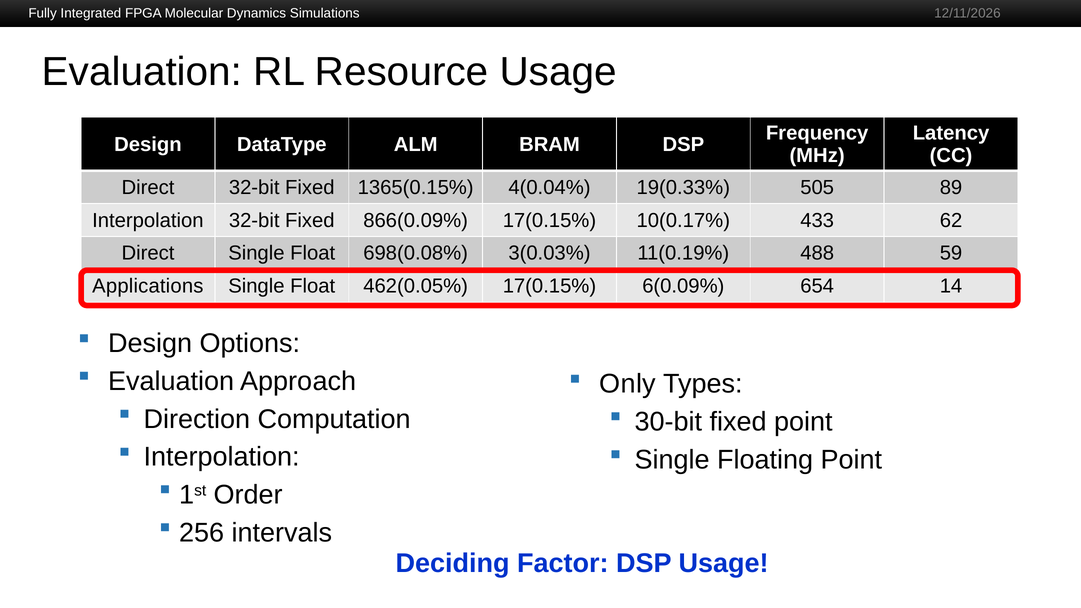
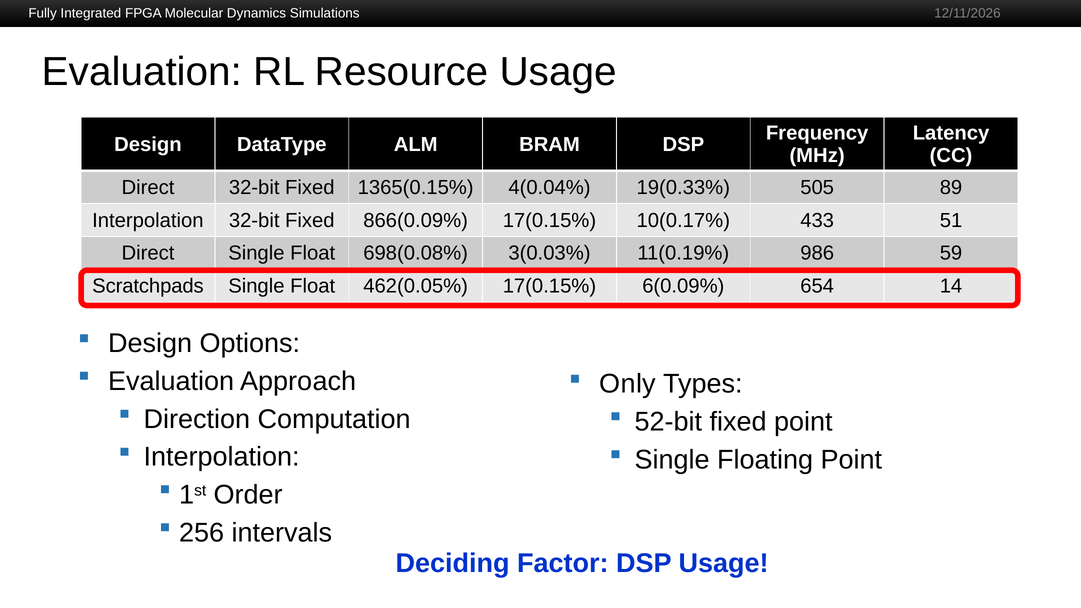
62: 62 -> 51 (951, 220)
488: 488 -> 986 (817, 253)
Applications: Applications -> Scratchpads (148, 286)
30-bit: 30-bit -> 52-bit (668, 422)
